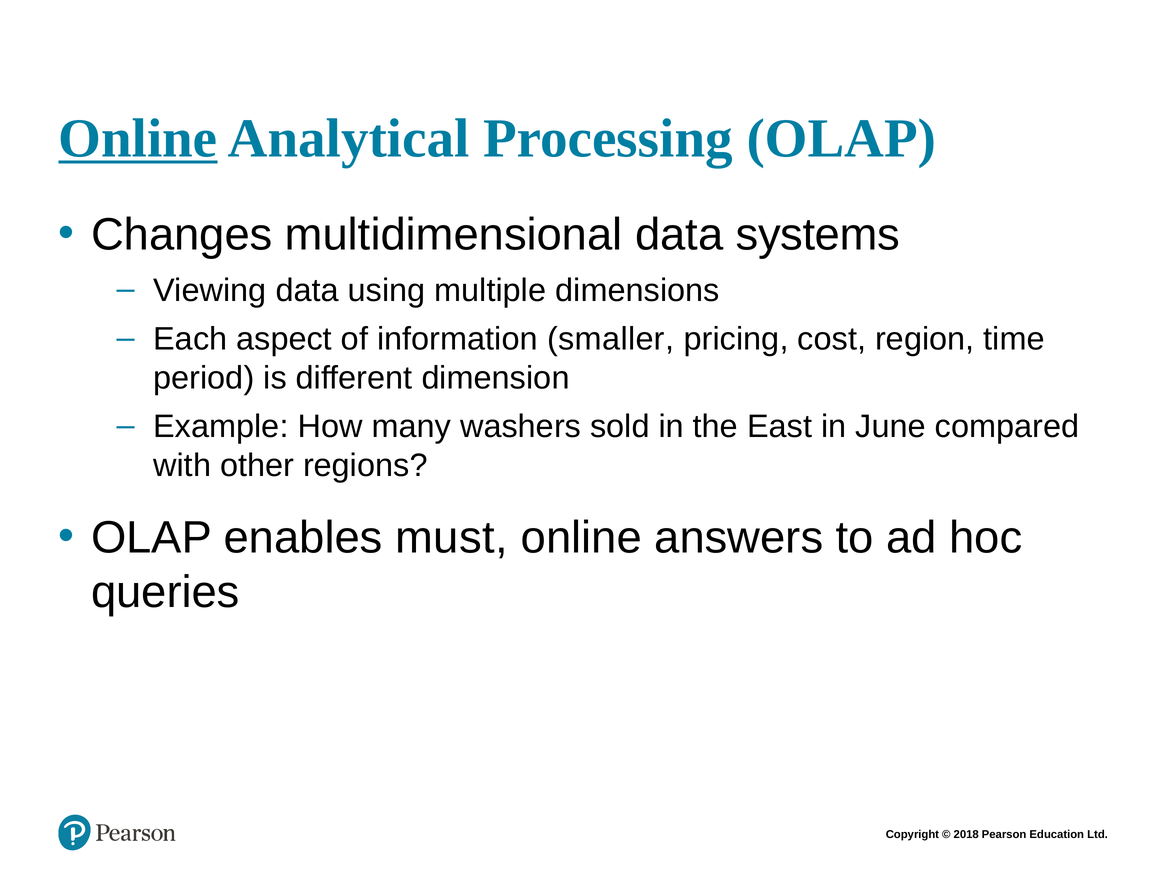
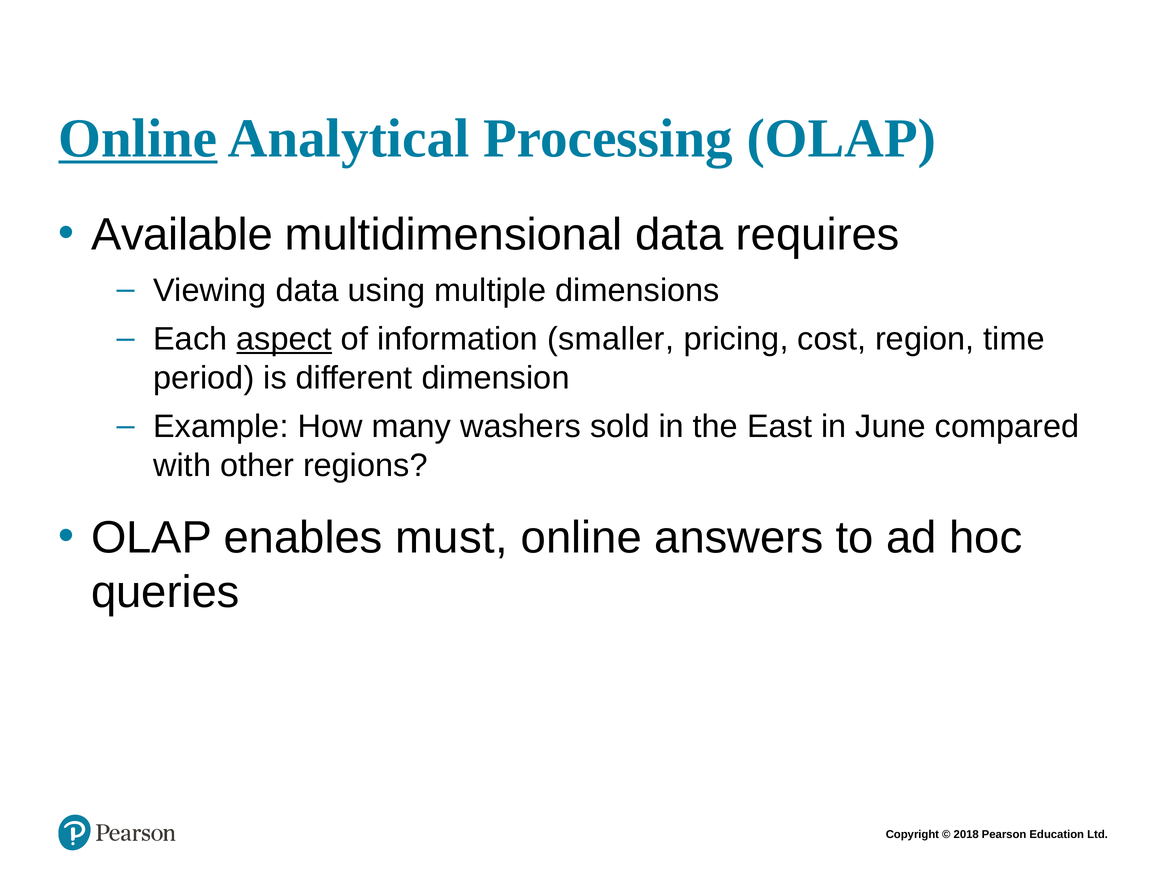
Changes: Changes -> Available (182, 235)
systems: systems -> requires (818, 235)
aspect underline: none -> present (284, 339)
